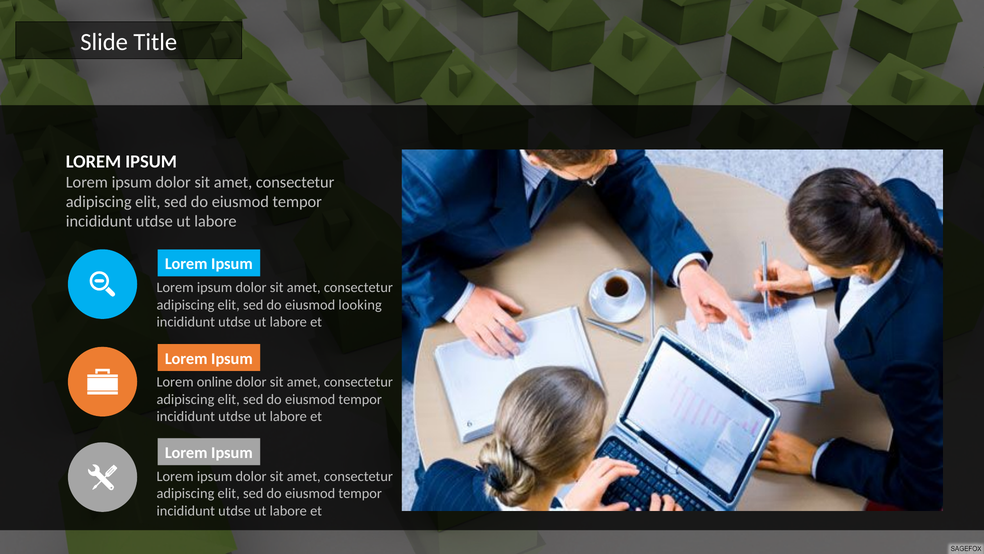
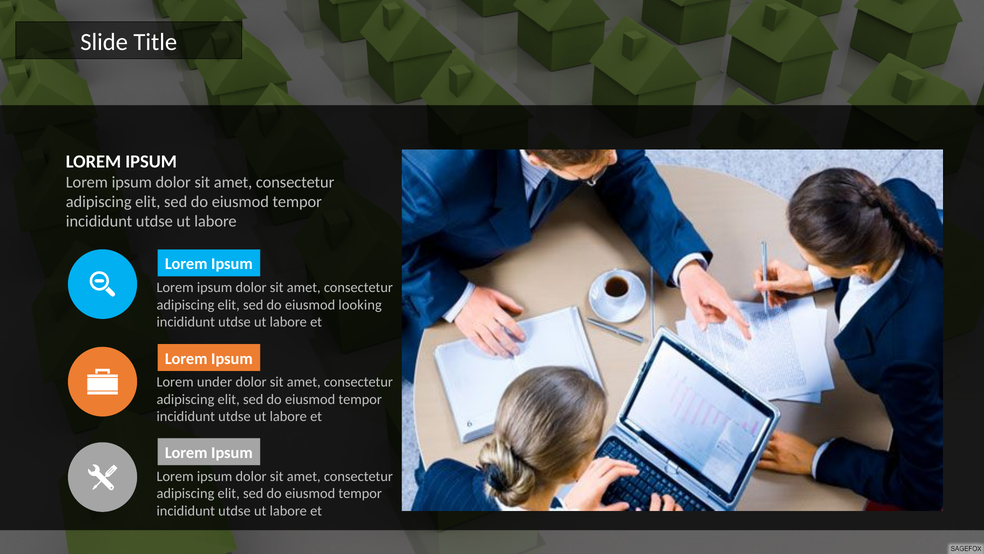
online: online -> under (215, 382)
